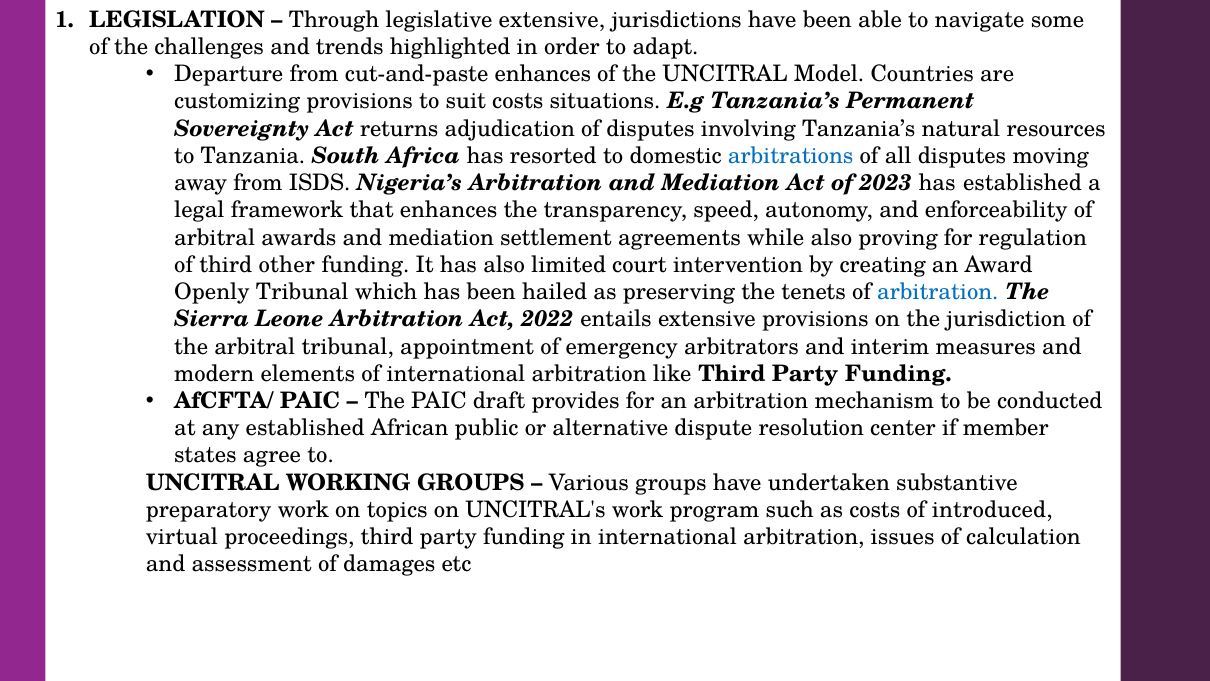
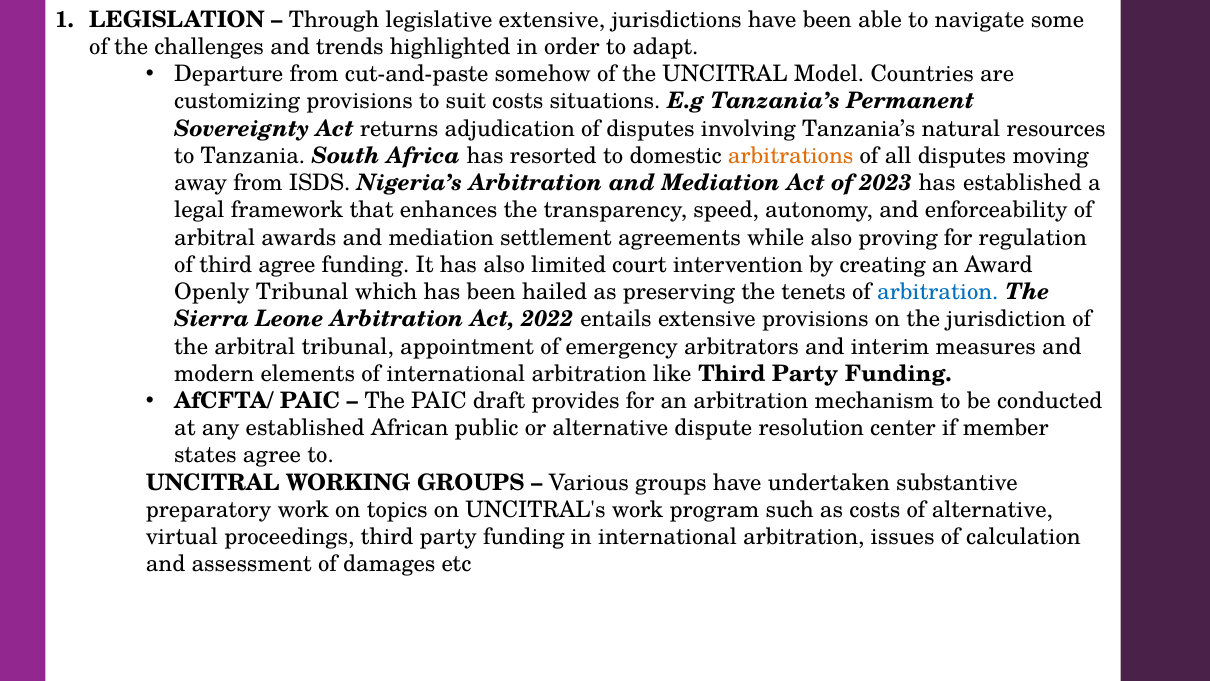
cut-and-paste enhances: enhances -> somehow (543, 74)
arbitrations colour: blue -> orange (791, 156)
third other: other -> agree (287, 265)
of introduced: introduced -> alternative (992, 510)
